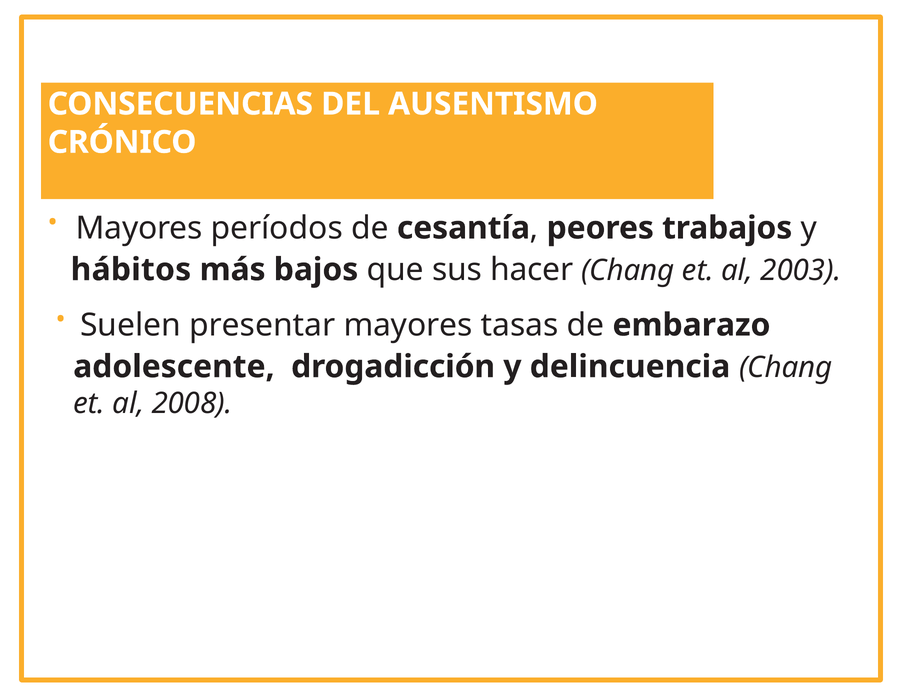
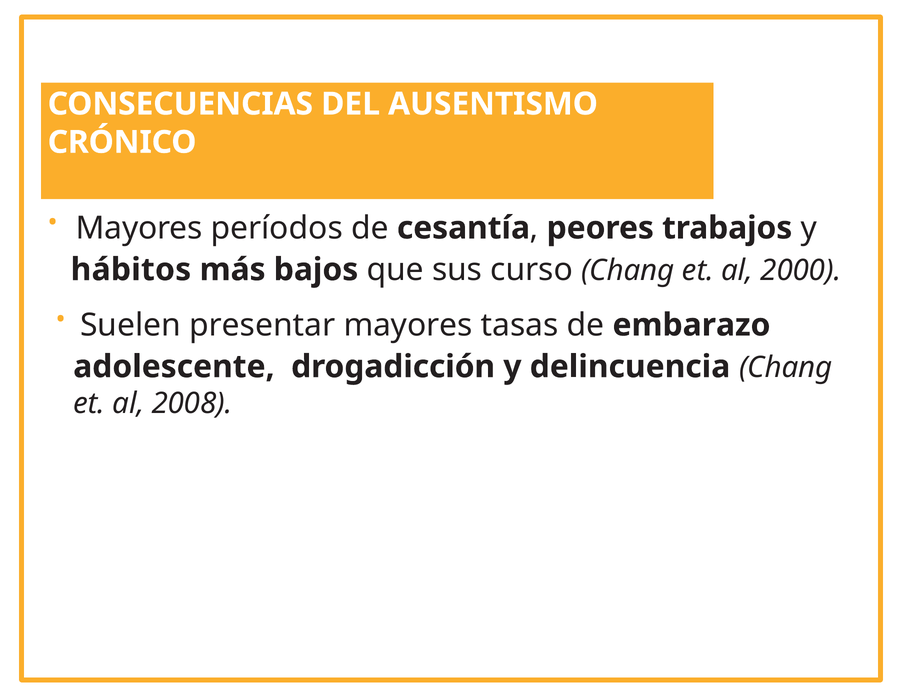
hacer: hacer -> curso (532, 270)
2003: 2003 -> 2000 (801, 270)
